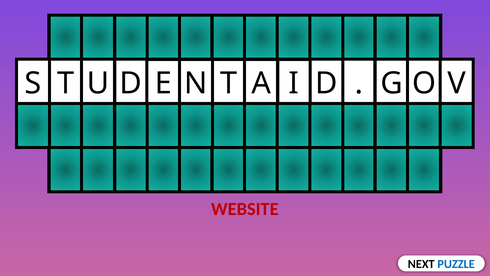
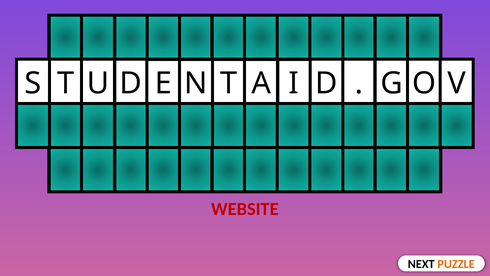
PUZZLE colour: blue -> orange (456, 264)
